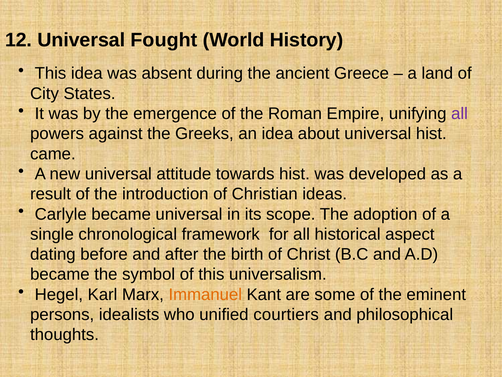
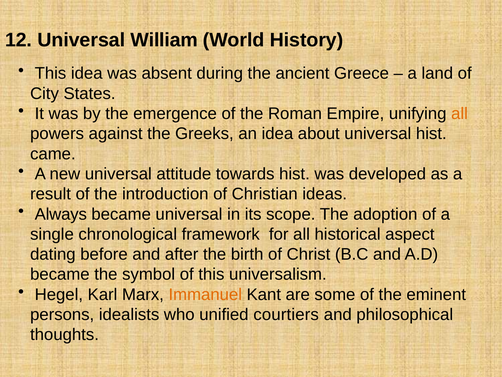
Fought: Fought -> William (164, 40)
all colour: purple -> orange (459, 113)
Carlyle: Carlyle -> Always (61, 214)
